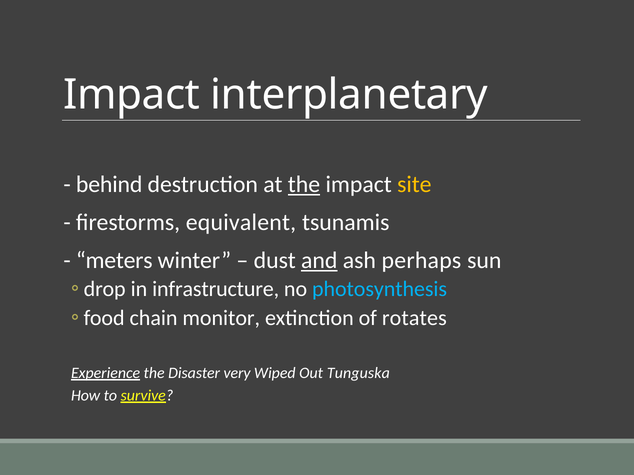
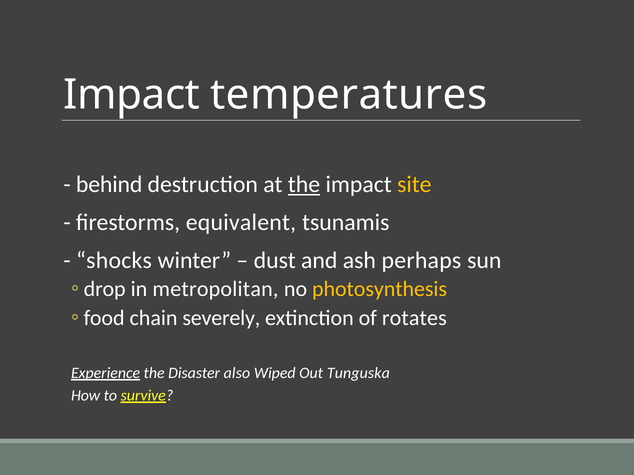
interplanetary: interplanetary -> temperatures (349, 95)
meters: meters -> shocks (114, 261)
and underline: present -> none (319, 261)
infrastructure: infrastructure -> metropolitan (215, 289)
photosynthesis colour: light blue -> yellow (380, 289)
monitor: monitor -> severely (221, 318)
very: very -> also (237, 373)
